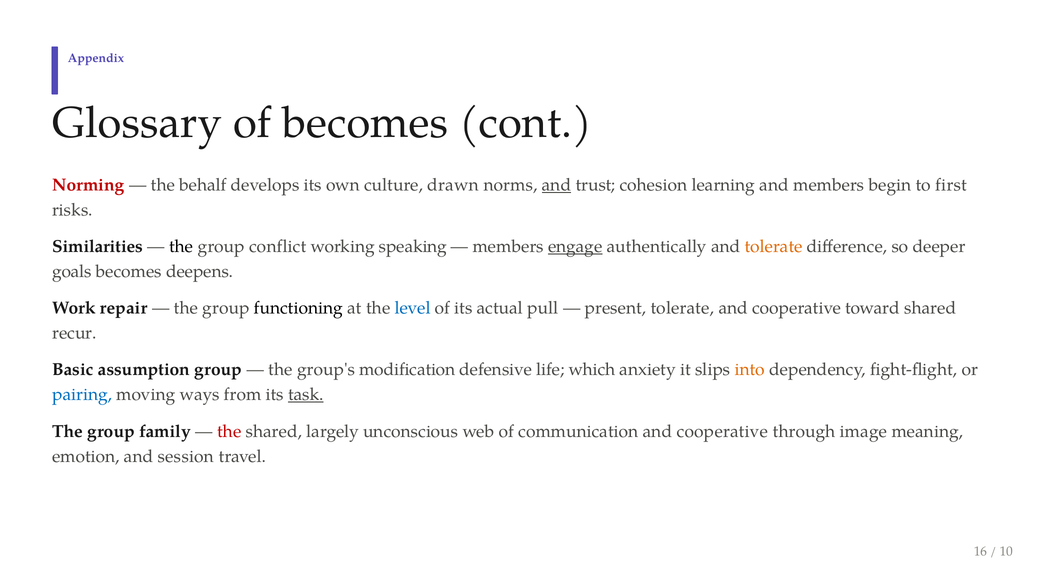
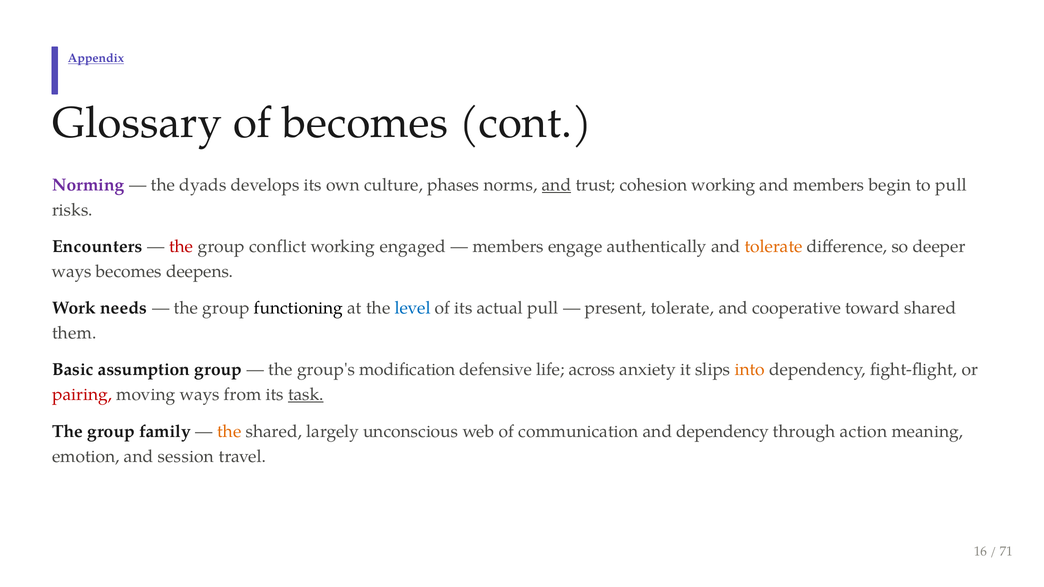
Appendix underline: none -> present (96, 58)
Norming colour: red -> purple (88, 185)
behalf: behalf -> dyads (203, 185)
drawn: drawn -> phases (453, 185)
cohesion learning: learning -> working (723, 185)
to first: first -> pull (951, 185)
Similarities: Similarities -> Encounters (97, 247)
the colour: black -> red (181, 247)
speaking: speaking -> engaged (413, 247)
engage underline: present -> none (575, 247)
goals: goals -> ways (72, 272)
repair: repair -> needs (124, 308)
recur: recur -> them (74, 333)
which: which -> across (592, 370)
pairing colour: blue -> red (82, 395)
the colour: red -> orange (229, 432)
communication and cooperative: cooperative -> dependency (723, 432)
image: image -> action (864, 432)
10: 10 -> 71 (1006, 552)
